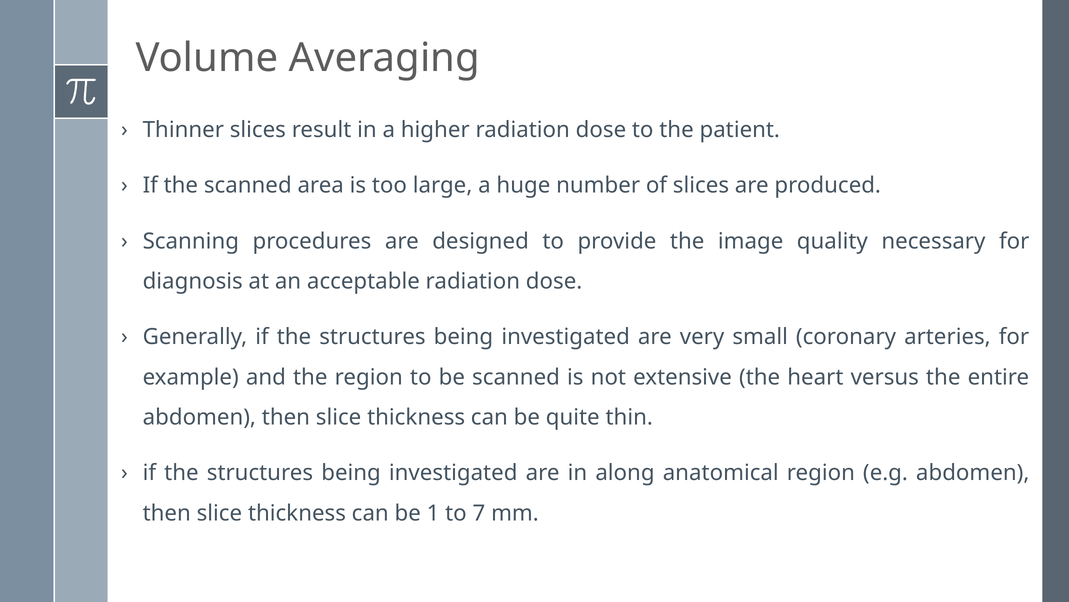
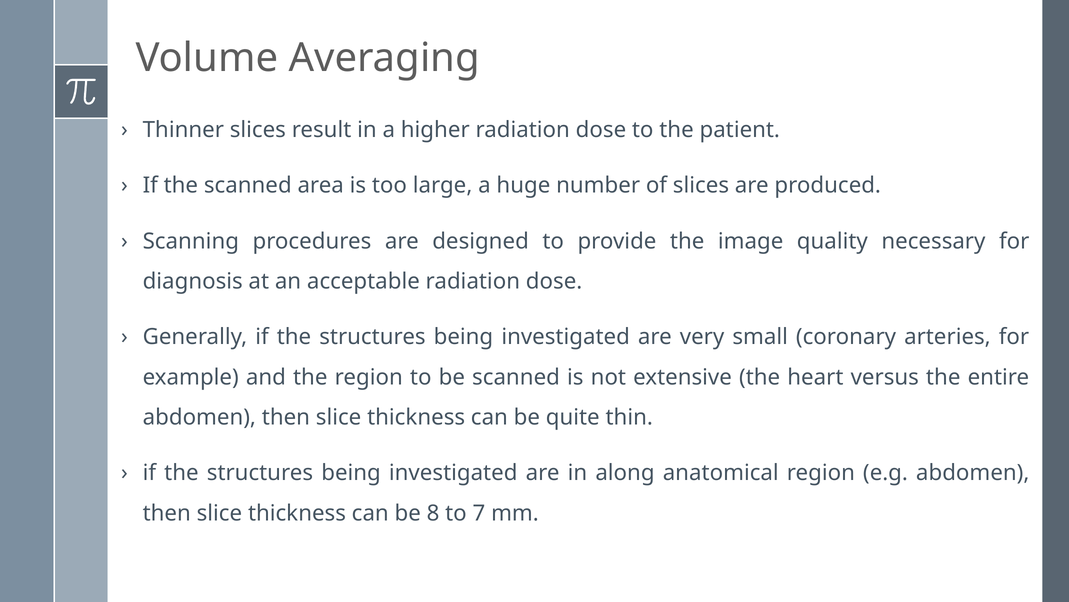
1: 1 -> 8 (433, 513)
